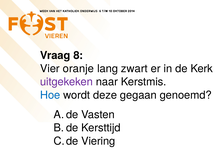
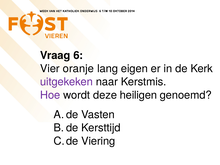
8: 8 -> 6 (78, 55)
zwart: zwart -> eigen (134, 69)
Hoe colour: blue -> purple (50, 95)
gegaan: gegaan -> heiligen (138, 95)
